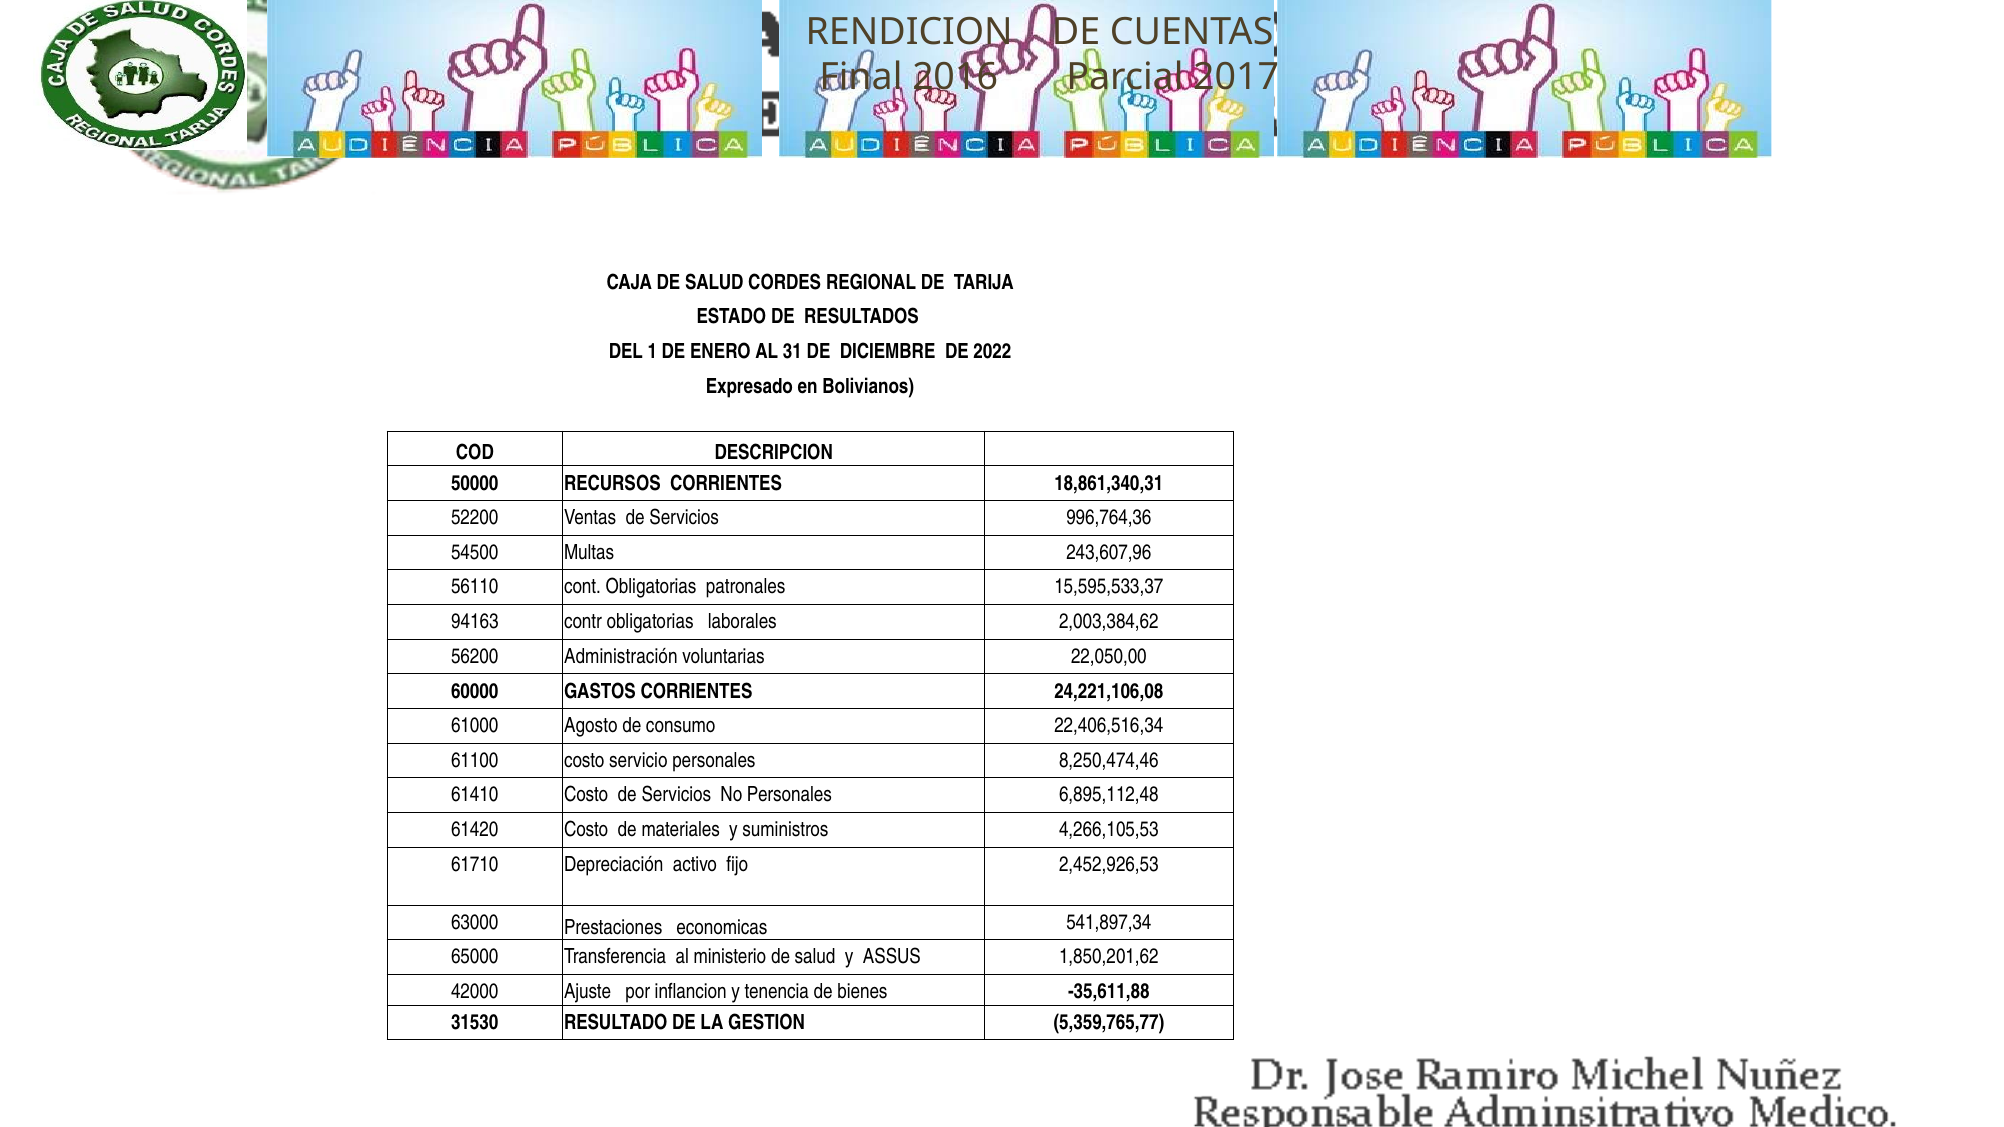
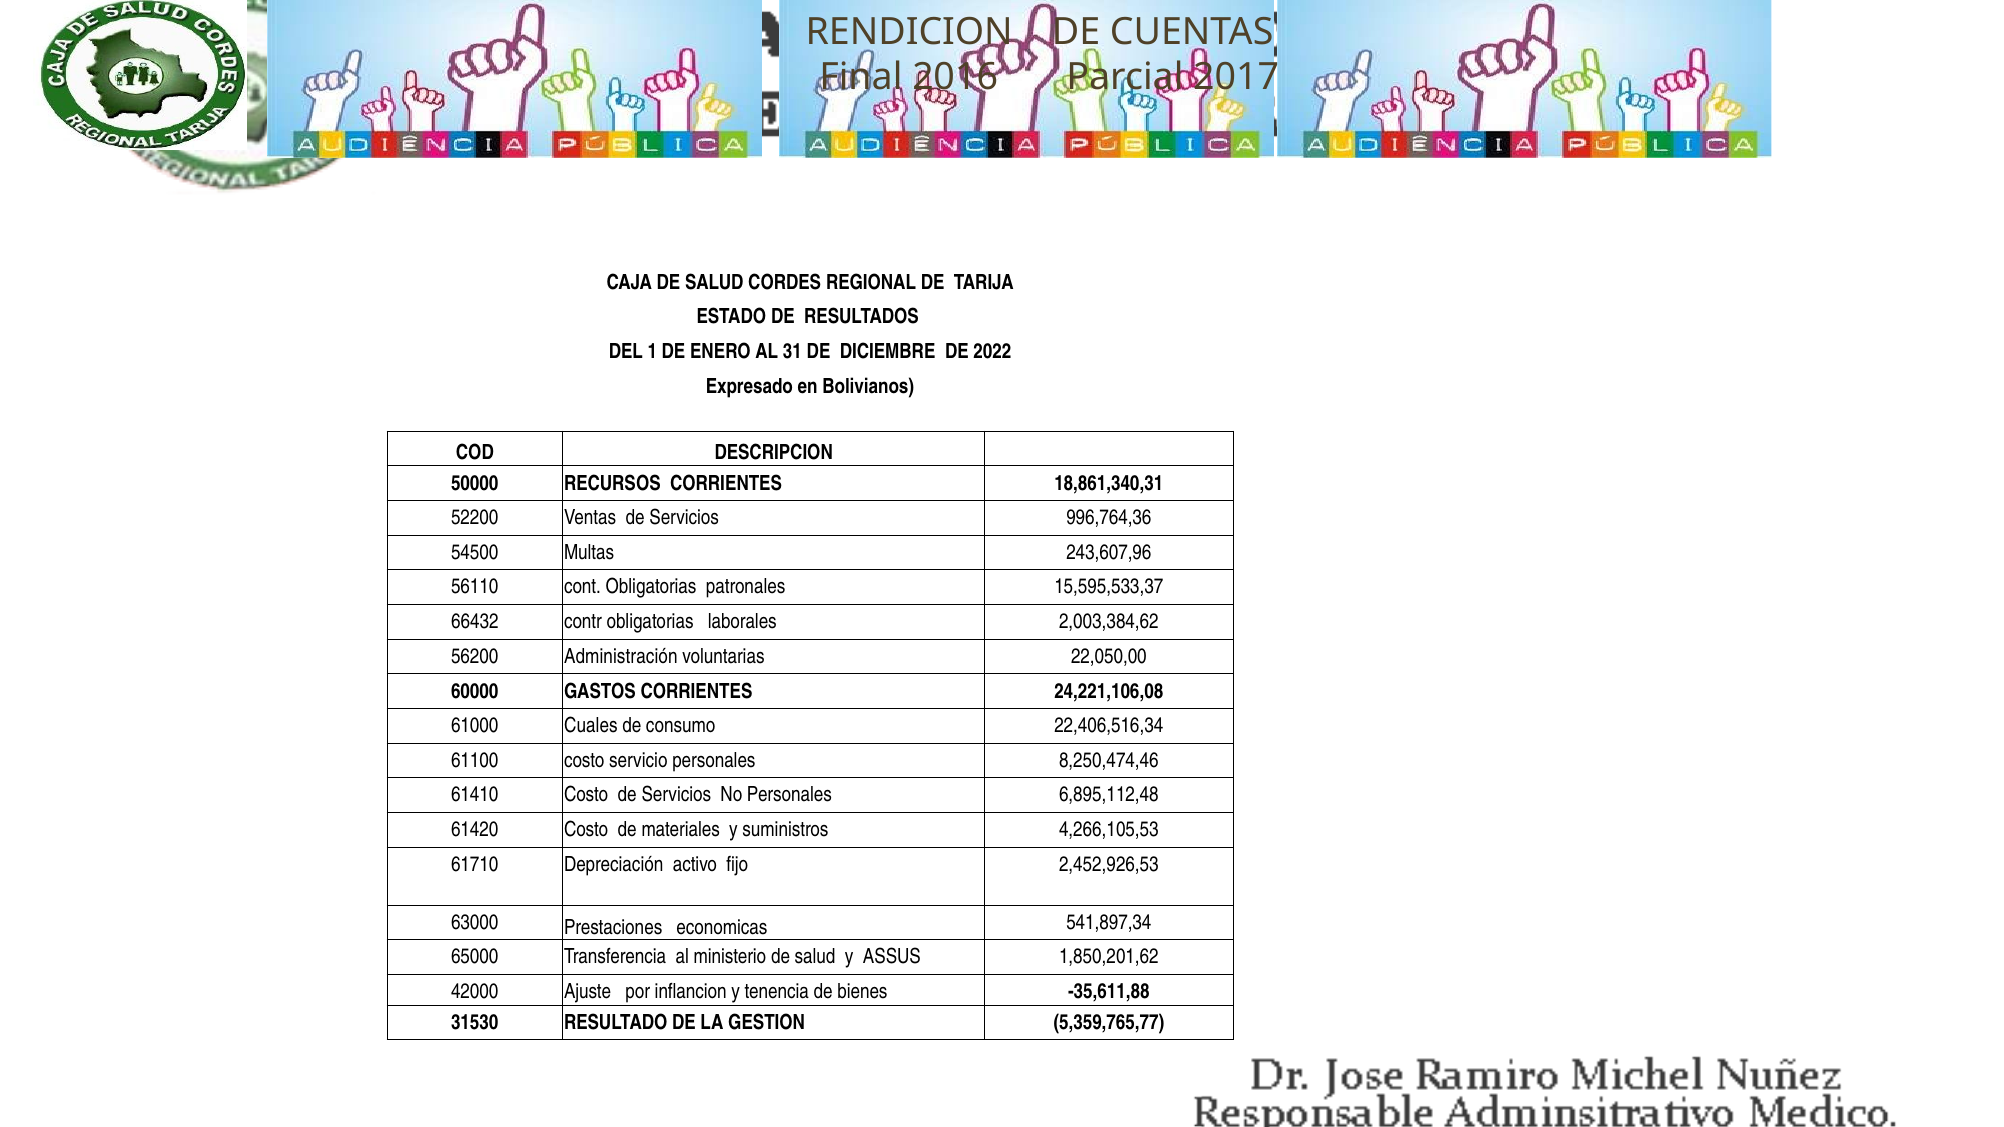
94163: 94163 -> 66432 (475, 622)
Agosto: Agosto -> Cuales (591, 726)
